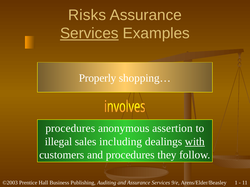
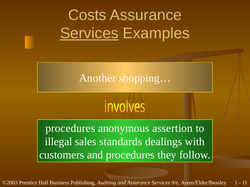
Risks: Risks -> Costs (87, 15)
Properly: Properly -> Another (98, 78)
including: including -> standards (121, 142)
with underline: present -> none (195, 142)
